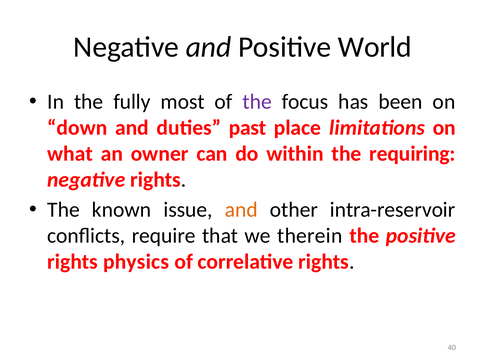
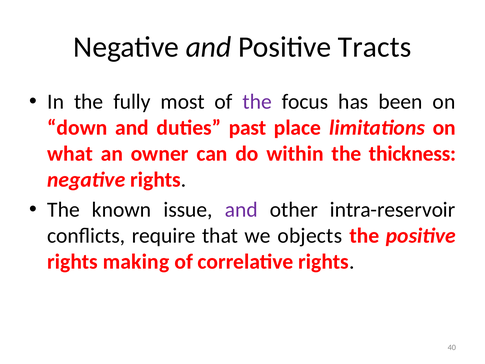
World: World -> Tracts (375, 47)
requiring: requiring -> thickness (412, 154)
and colour: orange -> purple (241, 210)
therein: therein -> objects (310, 236)
physics: physics -> making (136, 261)
